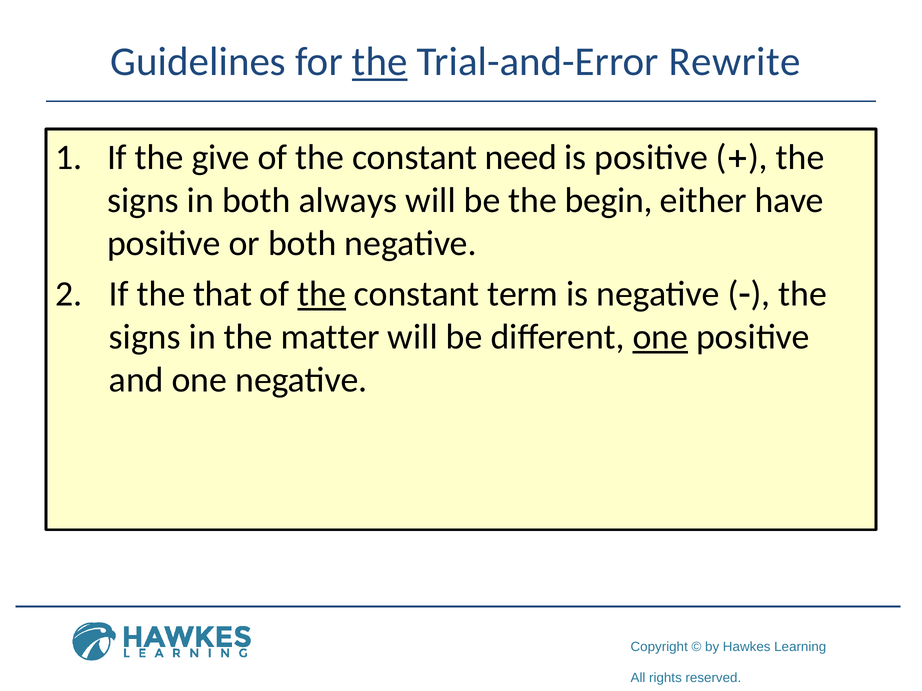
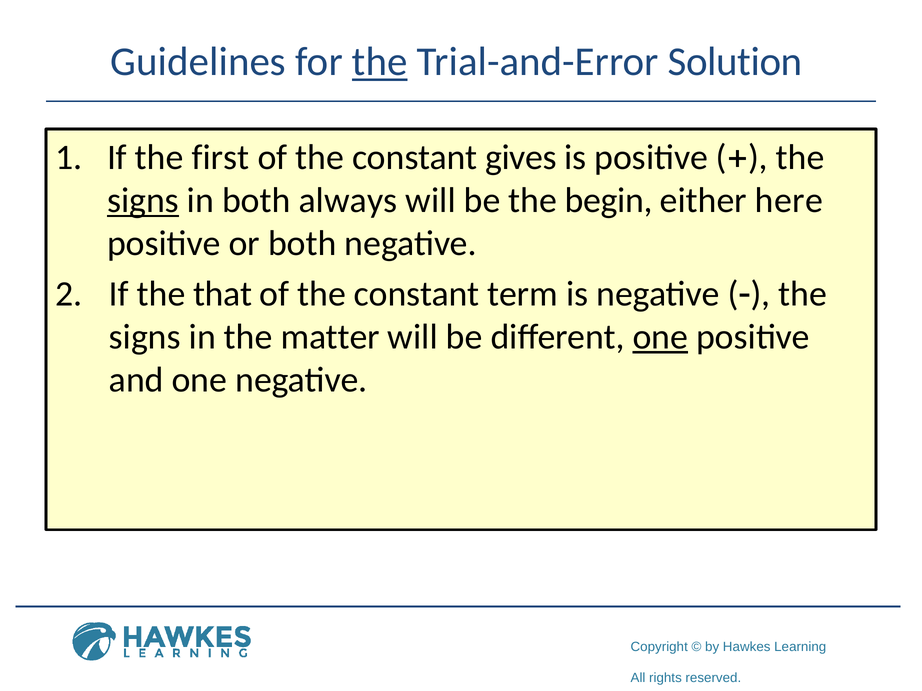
Rewrite: Rewrite -> Solution (735, 62)
give: give -> first (221, 158)
need: need -> gives (521, 158)
signs underline: none -> present (143, 201)
have: have -> here (789, 201)
the underline: present -> none (322, 294)
